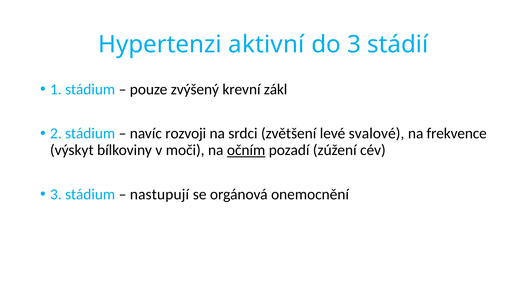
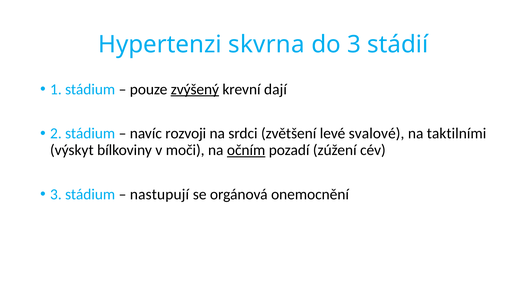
aktivní: aktivní -> skvrna (266, 44)
zvýšený underline: none -> present (195, 89)
zákl: zákl -> dají (275, 89)
frekvence: frekvence -> taktilními (457, 133)
